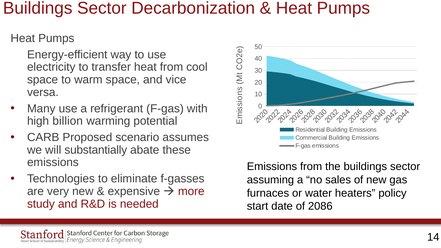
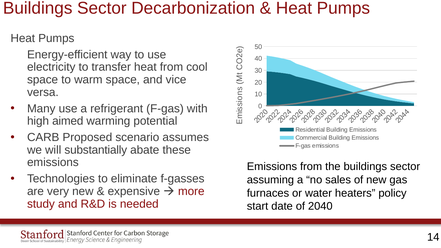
billion: billion -> aimed (68, 121)
2086: 2086 -> 2040 (320, 206)
